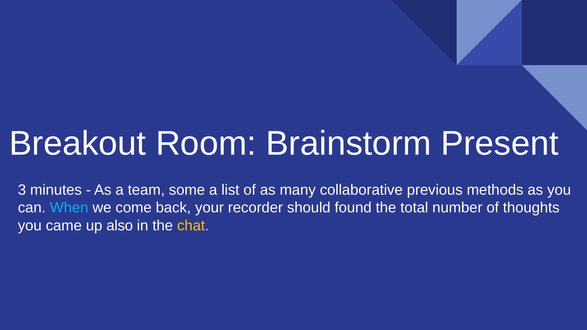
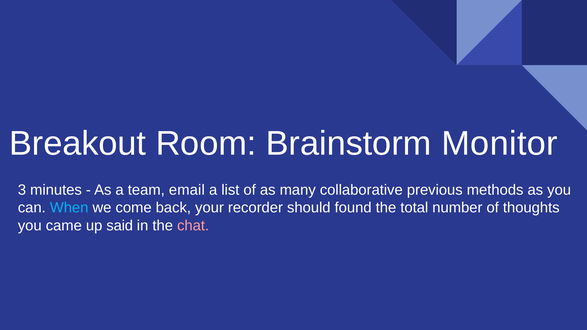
Present: Present -> Monitor (500, 144)
some: some -> email (187, 190)
also: also -> said (120, 226)
chat colour: yellow -> pink (193, 226)
